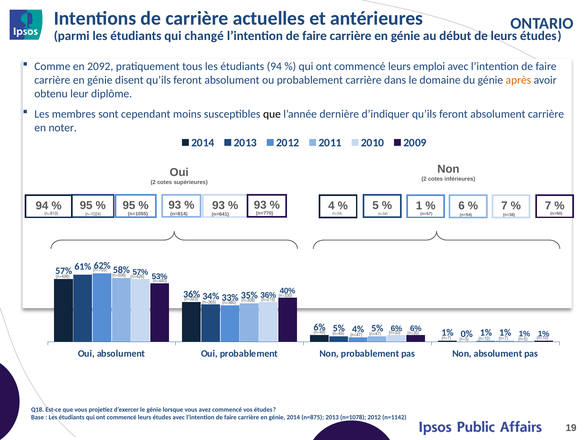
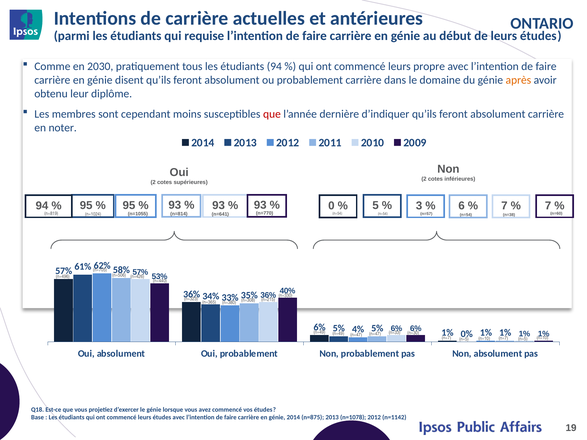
changé: changé -> requise (204, 36)
2092: 2092 -> 2030 (100, 66)
emploi: emploi -> propre (429, 66)
que colour: black -> red (272, 114)
1: 1 -> 3 (419, 206)
4: 4 -> 0 (331, 206)
